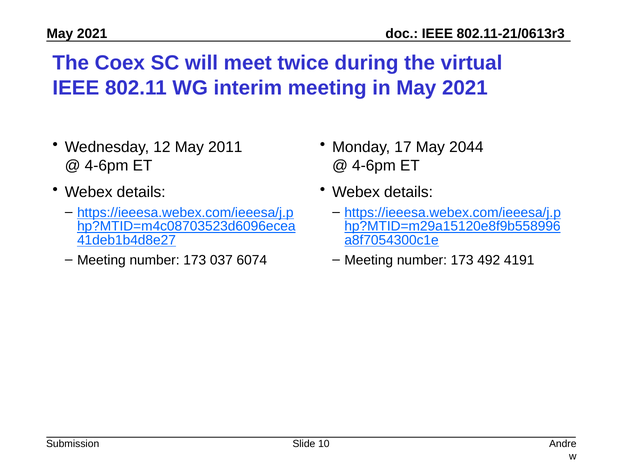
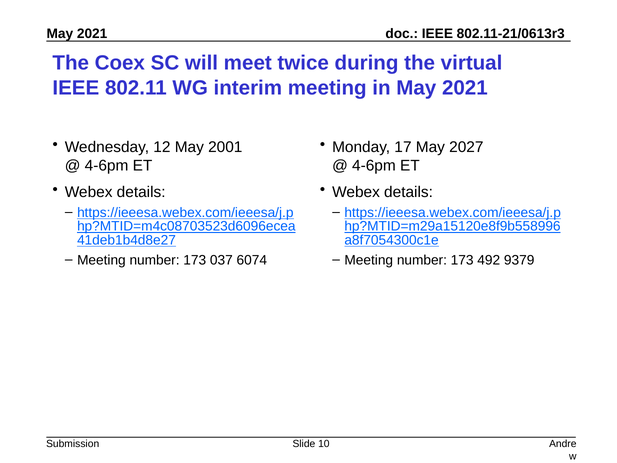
2011: 2011 -> 2001 (225, 147)
2044: 2044 -> 2027 (466, 147)
4191: 4191 -> 9379 (519, 260)
